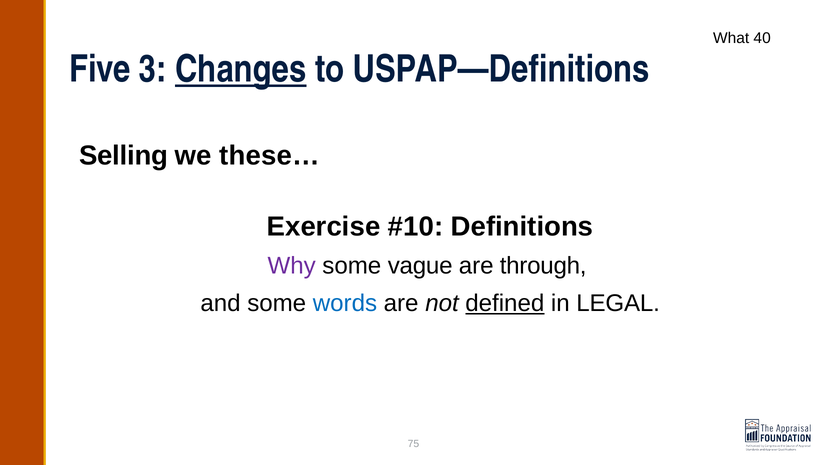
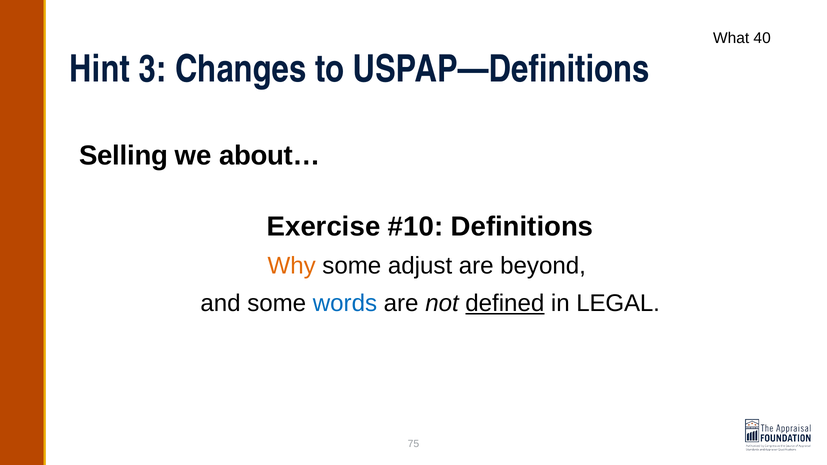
Five: Five -> Hint (100, 69)
Changes underline: present -> none (241, 69)
these…: these… -> about… (270, 156)
Why colour: purple -> orange (292, 266)
vague: vague -> adjust (420, 266)
through: through -> beyond (543, 266)
